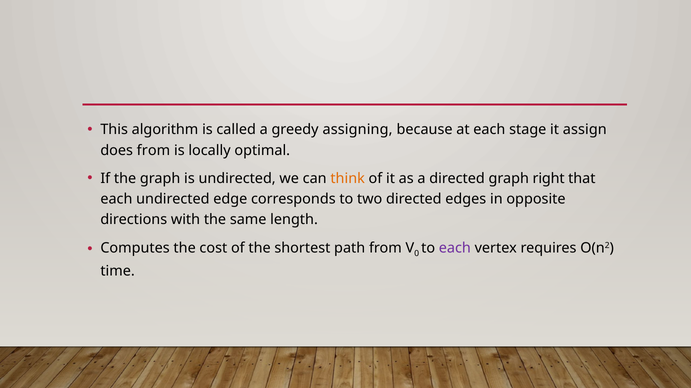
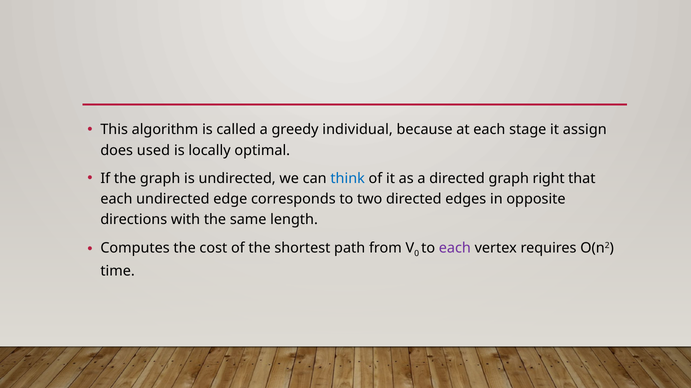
assigning: assigning -> individual (358, 130)
does from: from -> used (153, 151)
think colour: orange -> blue (348, 179)
